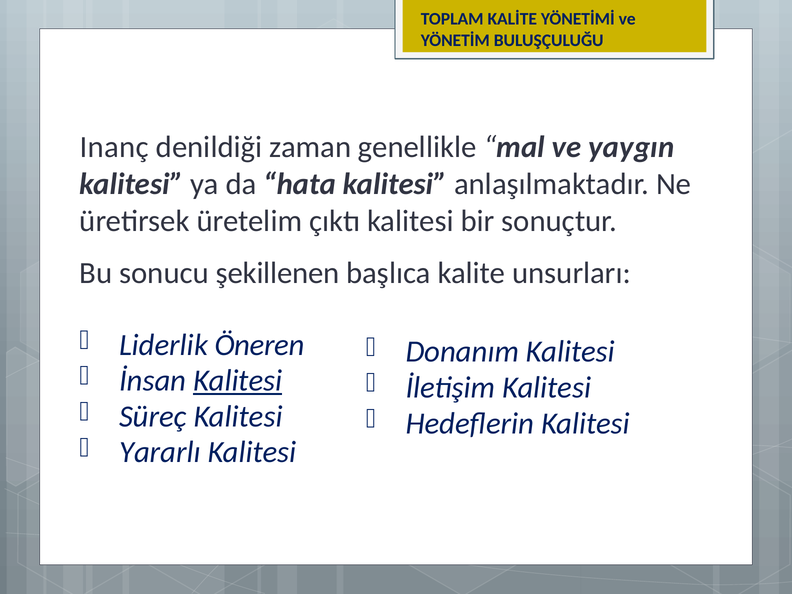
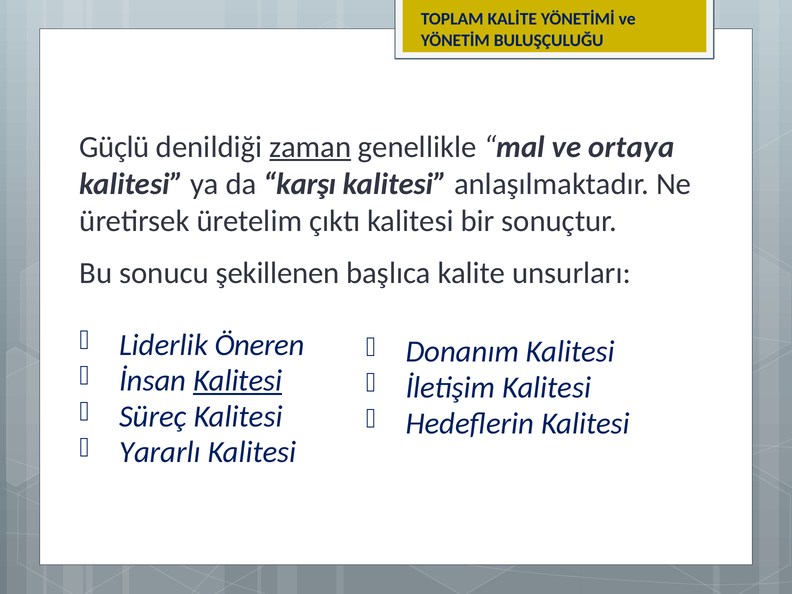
Inanç: Inanç -> Güçlü (114, 147)
zaman underline: none -> present (310, 147)
yaygın: yaygın -> ortaya (631, 147)
hata: hata -> karşı (300, 184)
